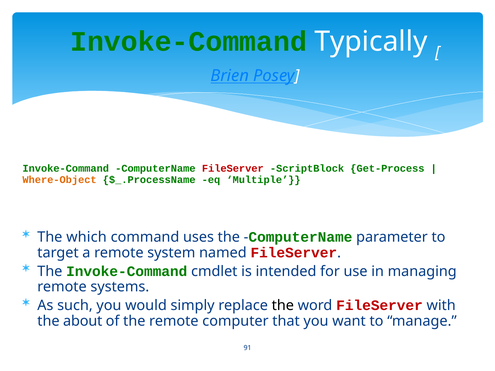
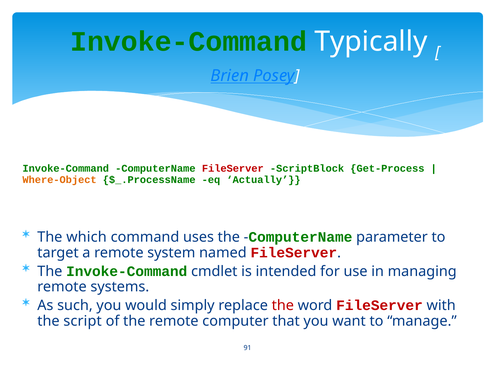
Multiple: Multiple -> Actually (264, 180)
the colour: black -> red (283, 306)
about: about -> script (83, 321)
